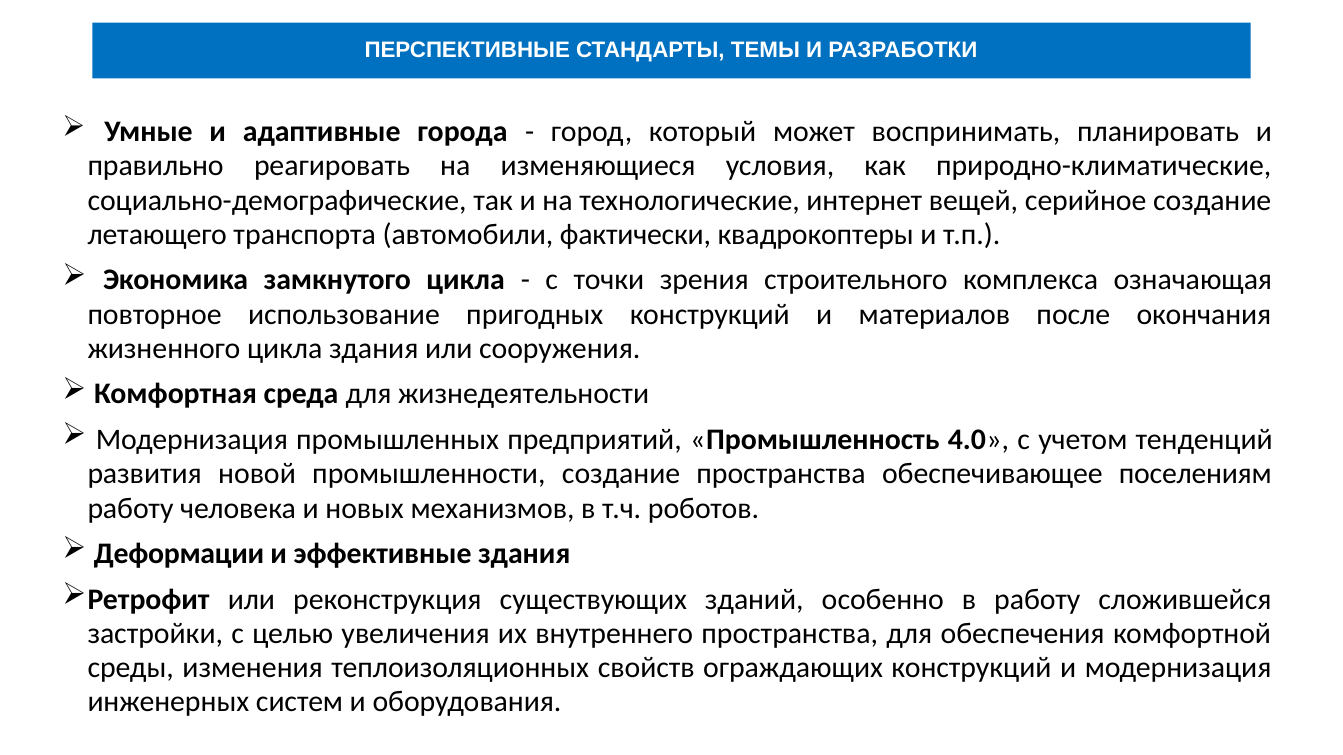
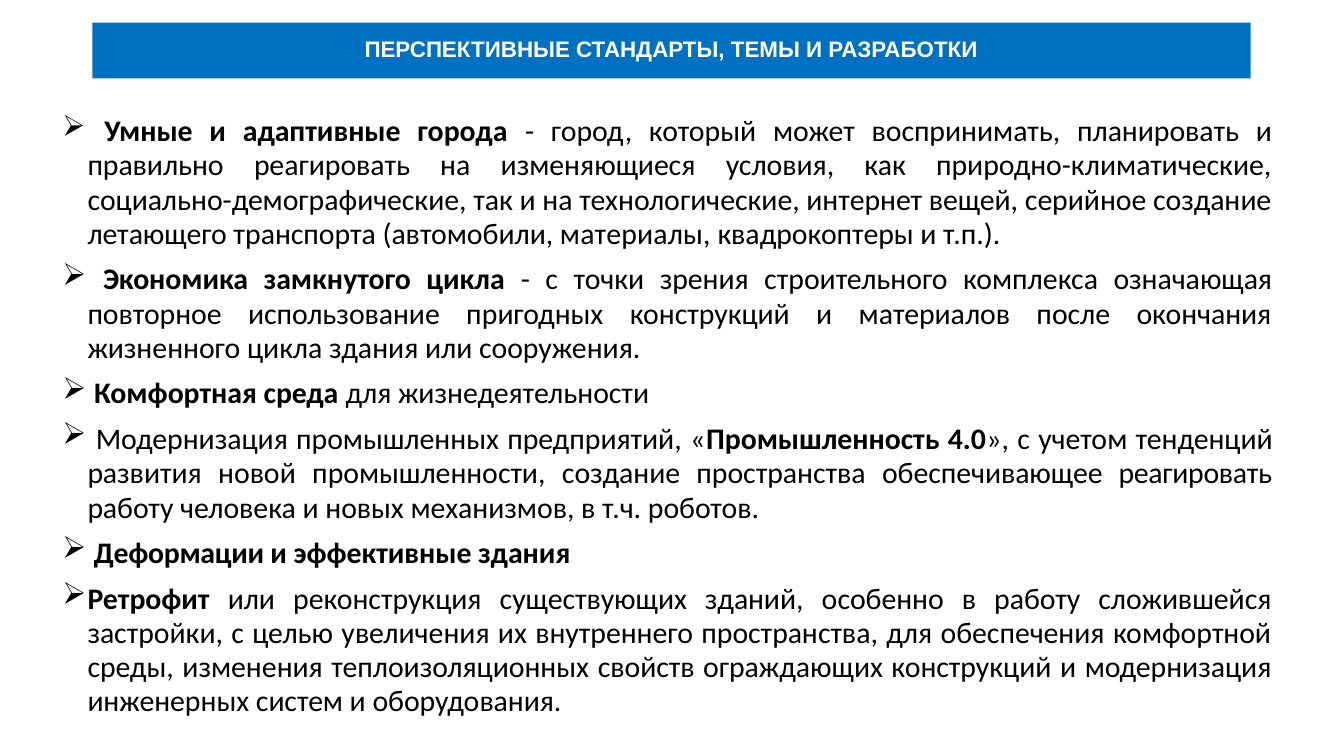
фактически: фактически -> материалы (635, 235)
обеспечивающее поселениям: поселениям -> реагировать (1195, 474)
